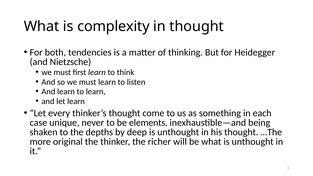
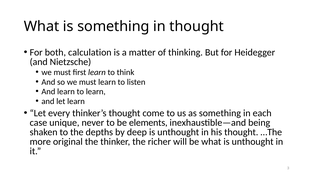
is complexity: complexity -> something (113, 26)
tendencies: tendencies -> calculation (90, 52)
